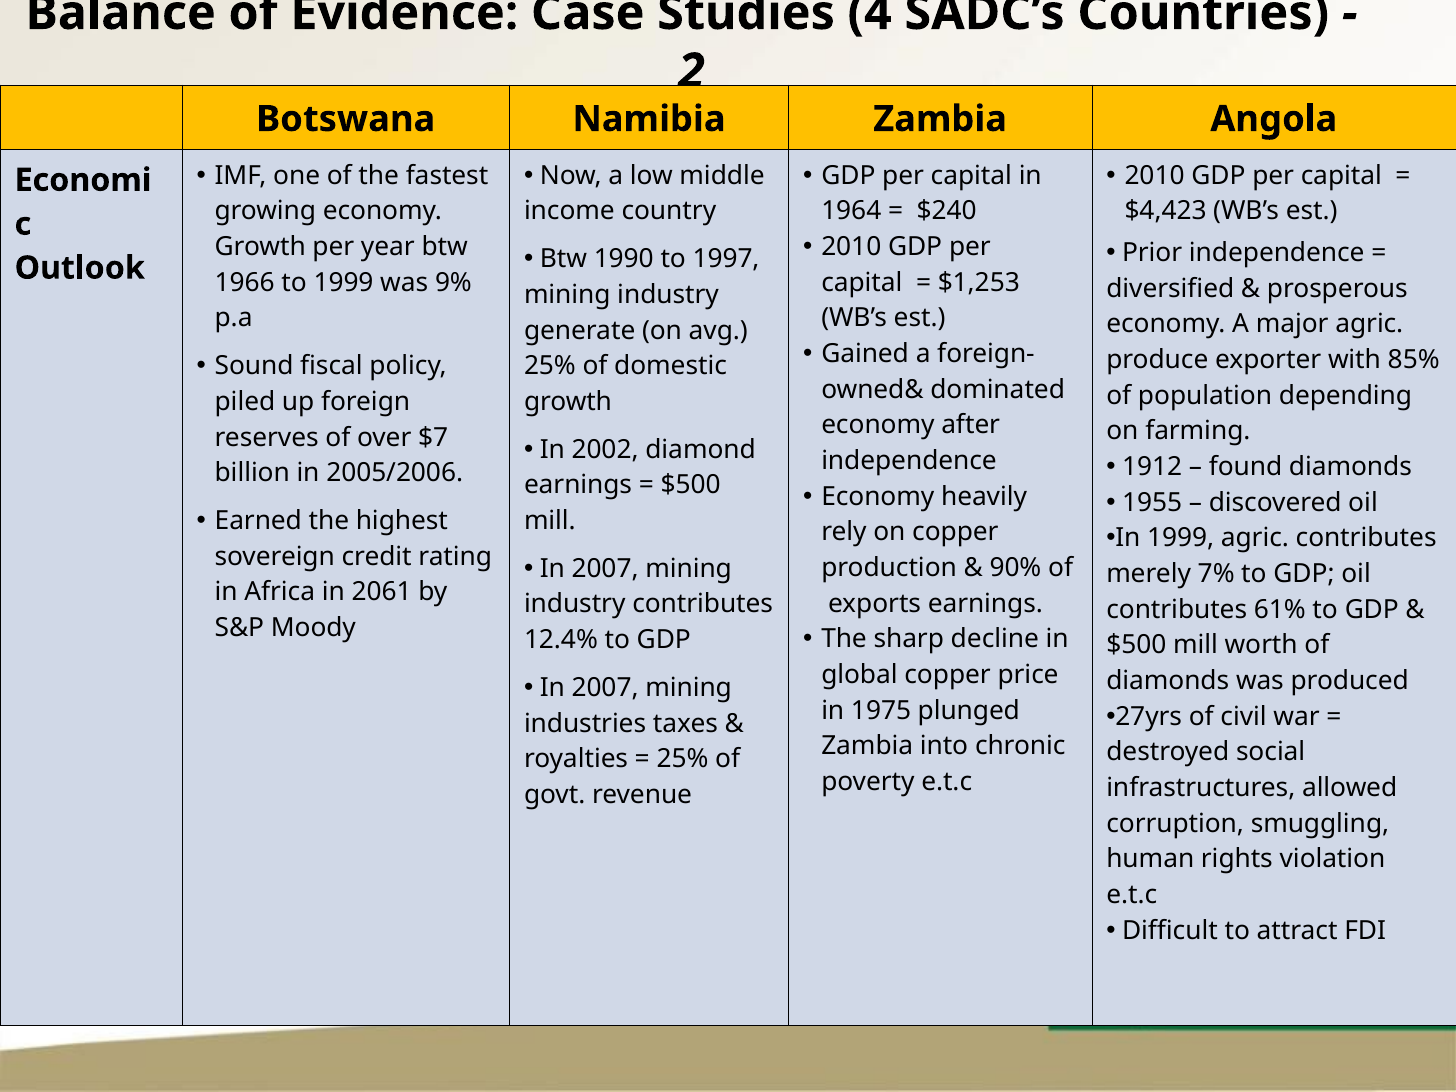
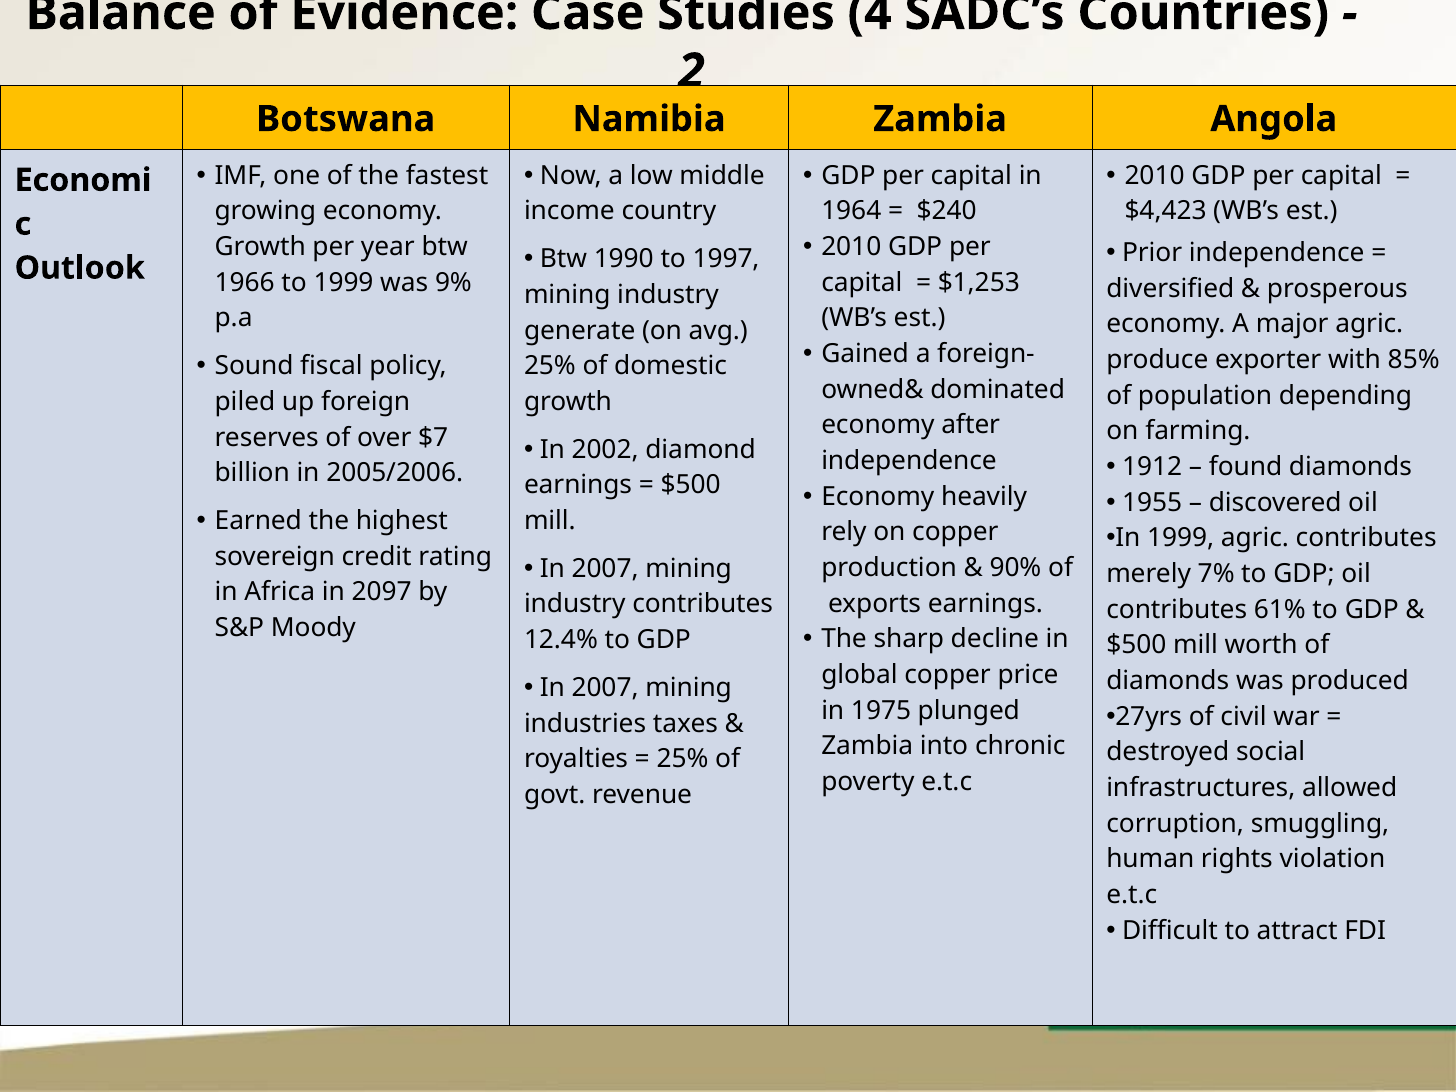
2061: 2061 -> 2097 (382, 592)
